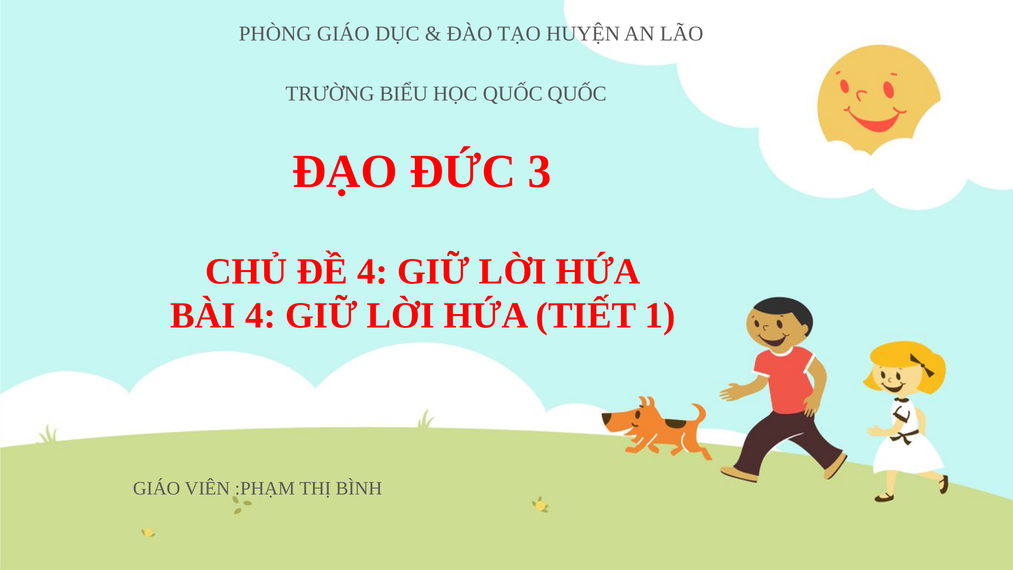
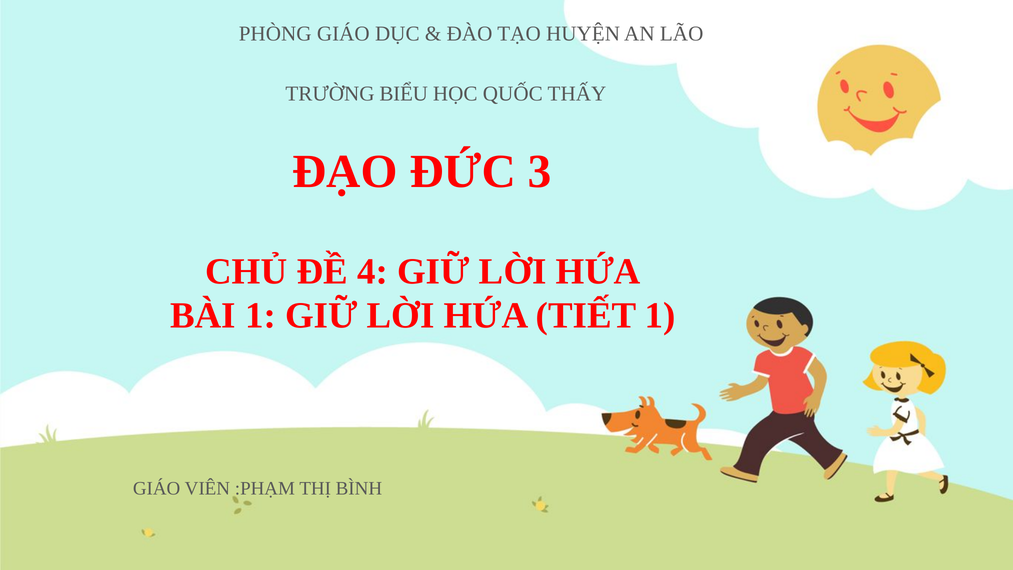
QUỐC QUỐC: QUỐC -> THẤY (577, 94)
BÀI 4: 4 -> 1 (260, 316)
